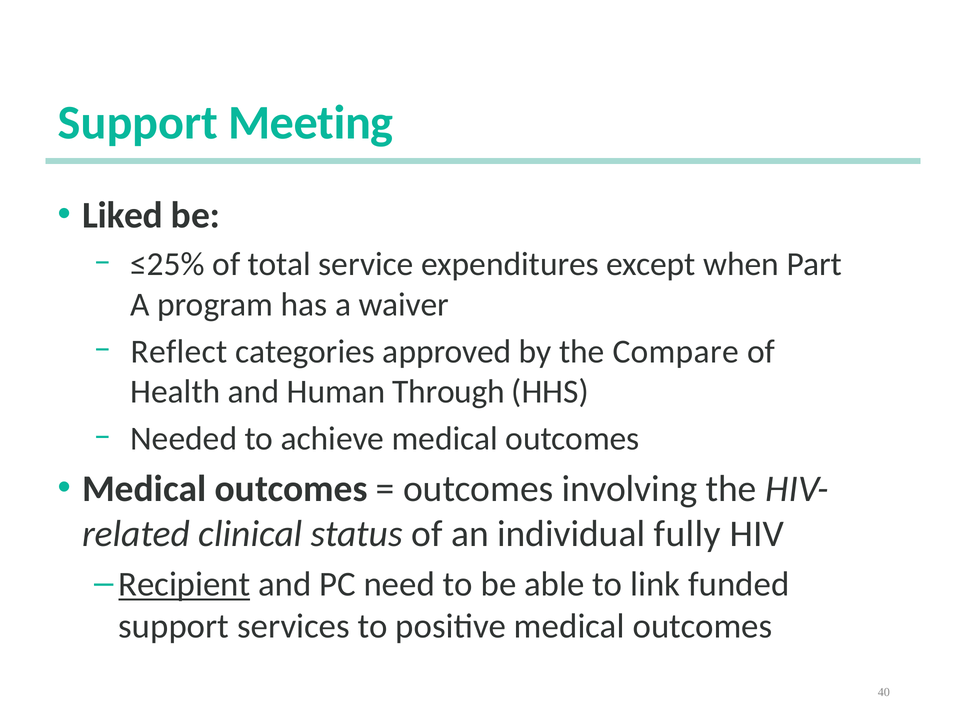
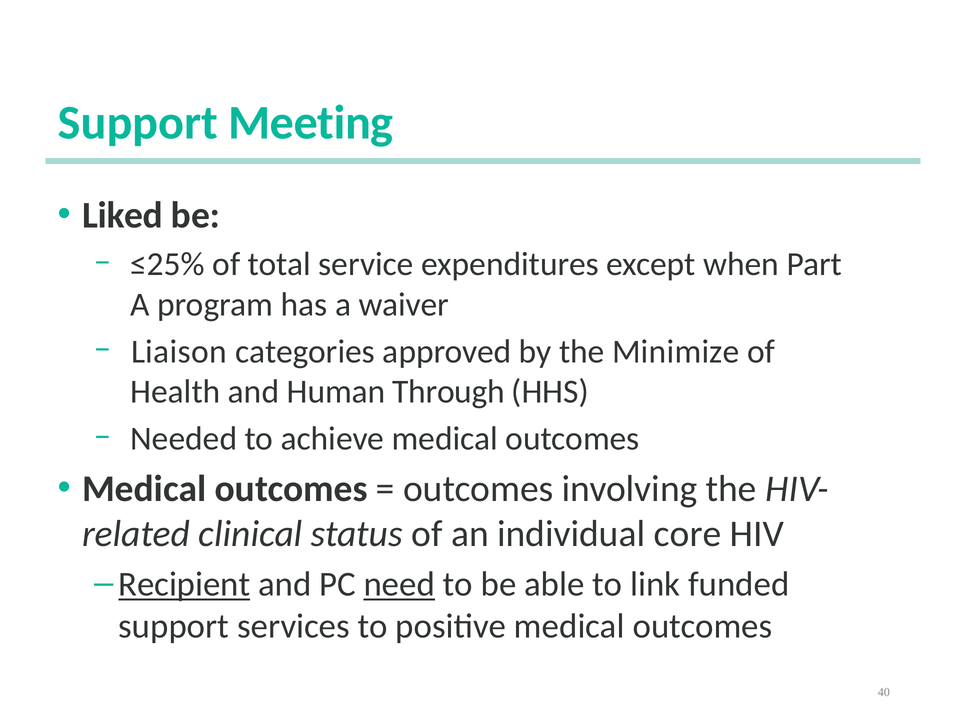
Reflect: Reflect -> Liaison (179, 351)
Compare: Compare -> Minimize (676, 351)
fully: fully -> core (688, 534)
need underline: none -> present (399, 584)
